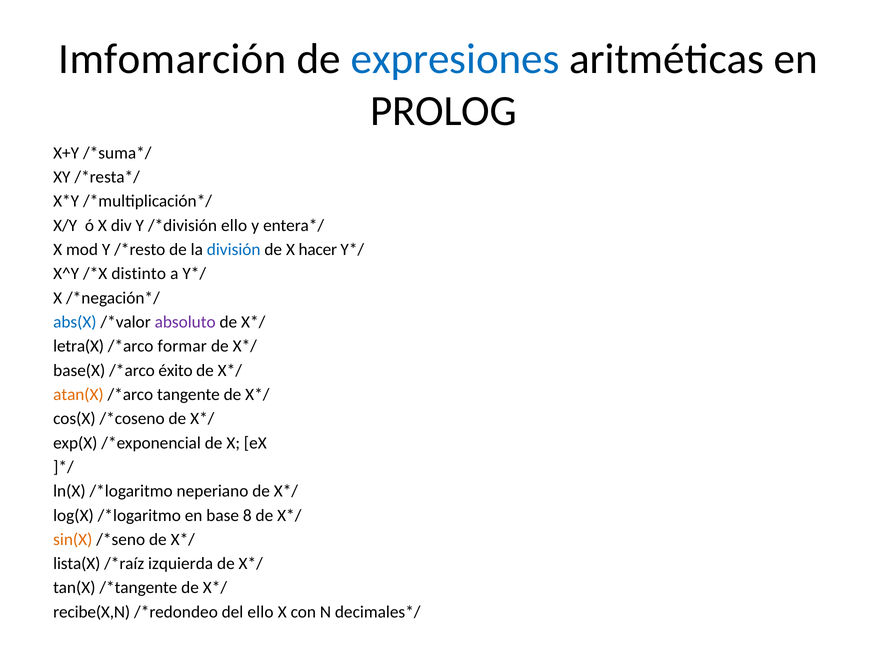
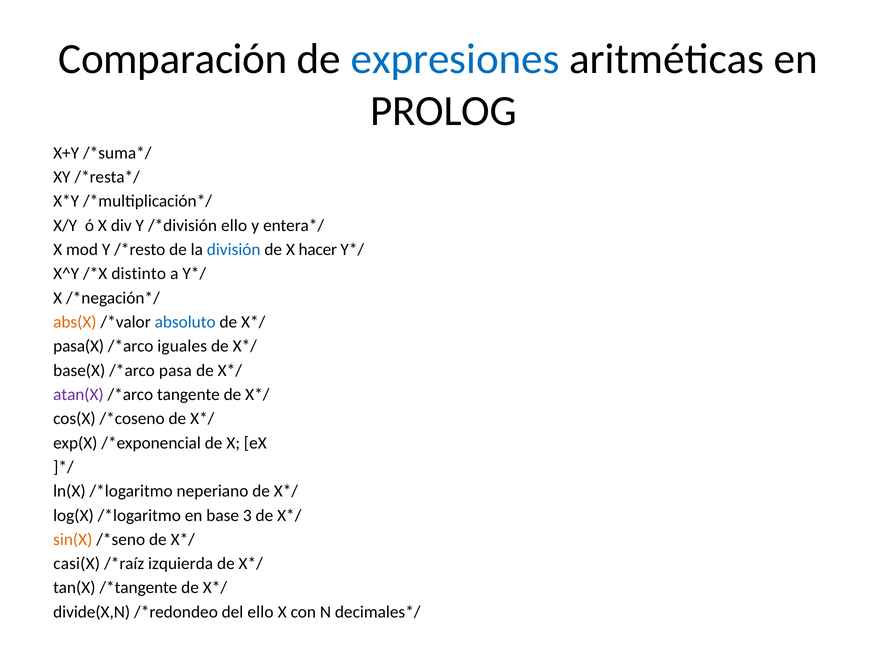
Imfomarción: Imfomarción -> Comparación (173, 59)
abs(X colour: blue -> orange (75, 322)
absoluto colour: purple -> blue (185, 322)
letra(X: letra(X -> pasa(X (79, 346)
formar: formar -> iguales (182, 346)
éxito: éxito -> pasa (175, 371)
atan(X colour: orange -> purple (78, 395)
8: 8 -> 3 (247, 516)
lista(X: lista(X -> casi(X (77, 564)
recibe(X,N: recibe(X,N -> divide(X,N (92, 612)
